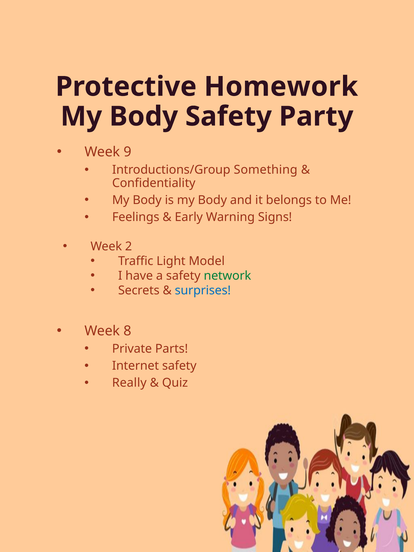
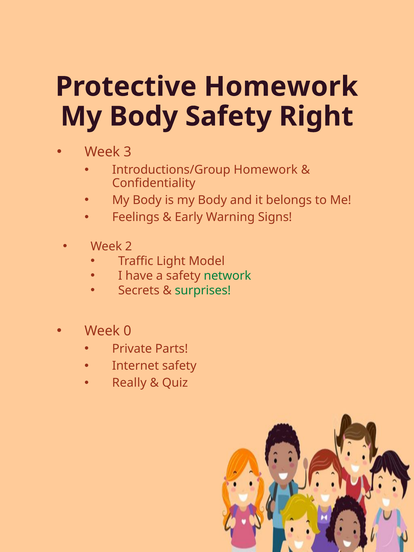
Party: Party -> Right (316, 116)
9: 9 -> 3 (127, 152)
Introductions/Group Something: Something -> Homework (266, 170)
surprises colour: blue -> green (203, 291)
8: 8 -> 0 (127, 331)
